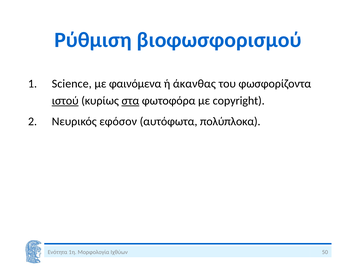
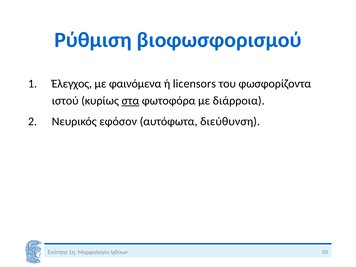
Science: Science -> Έλεγχος (72, 84)
άκανθας: άκανθας -> licensors (194, 84)
ιστού underline: present -> none (65, 101)
copyright: copyright -> διάρροια (239, 101)
πολύπλοκα: πολύπλοκα -> διεύθυνση (230, 121)
